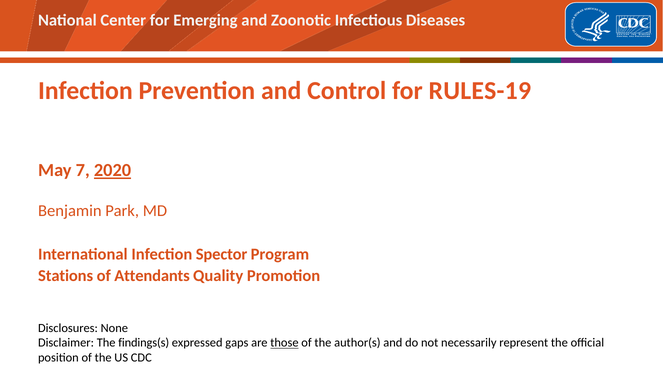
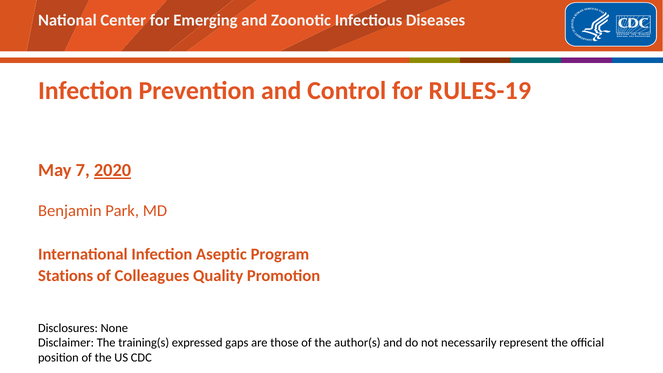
Spector: Spector -> Aseptic (221, 254)
Attendants: Attendants -> Colleagues (152, 276)
findings(s: findings(s -> training(s (144, 343)
those underline: present -> none (284, 343)
